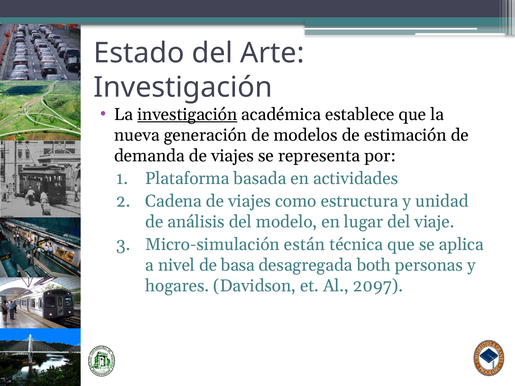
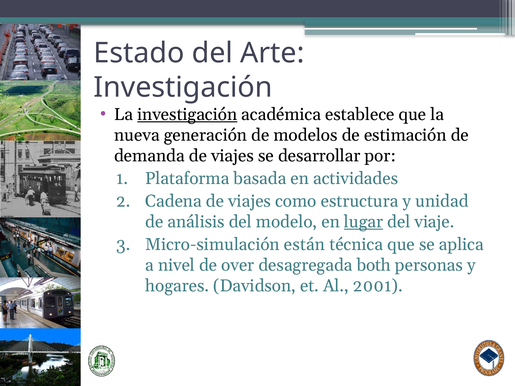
representa: representa -> desarrollar (319, 156)
lugar underline: none -> present (364, 222)
basa: basa -> over (238, 265)
2097: 2097 -> 2001 (378, 286)
